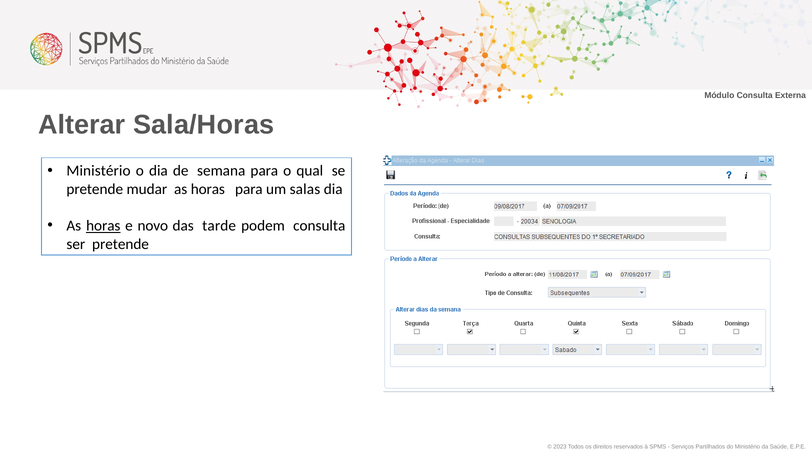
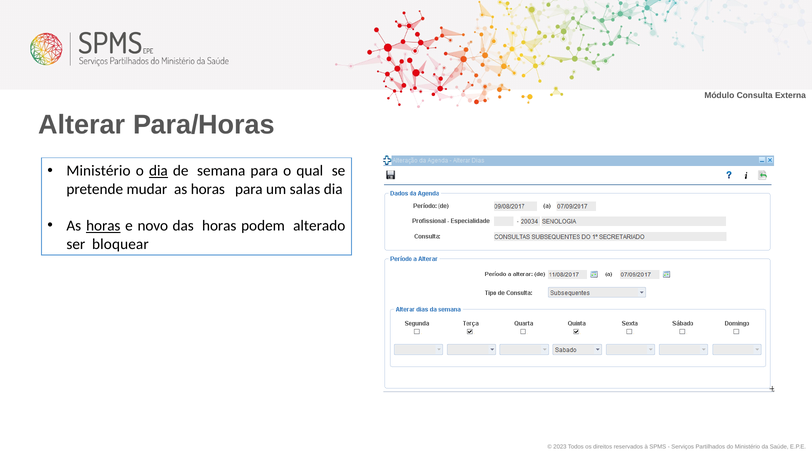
Sala/Horas: Sala/Horas -> Para/Horas (204, 125)
dia underline: none -> present (158, 171)
das tarde: tarde -> horas (219, 226)
podem consulta: consulta -> alterado (319, 226)
ser pretende: pretende -> bloquear (120, 244)
